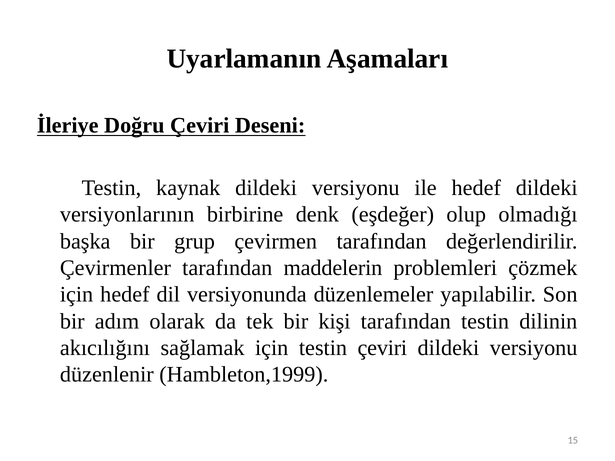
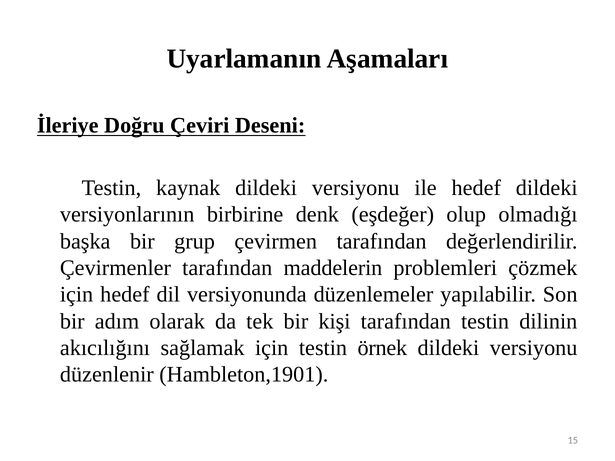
testin çeviri: çeviri -> örnek (382, 348)
Hambleton,1999: Hambleton,1999 -> Hambleton,1901 (244, 375)
